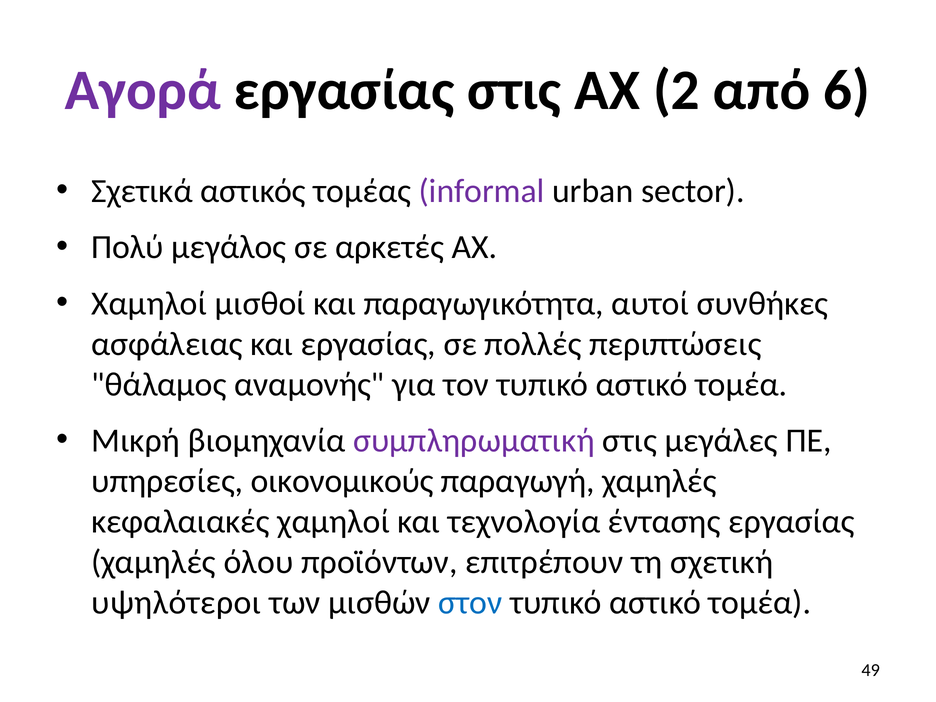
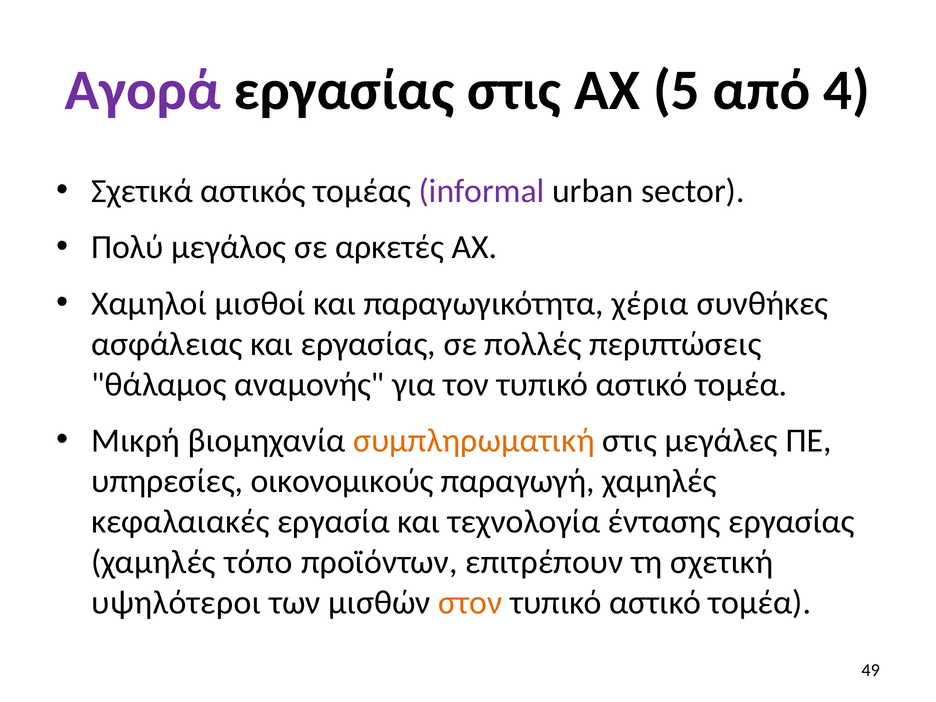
2: 2 -> 5 (677, 91)
6: 6 -> 4 (847, 91)
αυτοί: αυτοί -> χέρια (650, 303)
συμπληρωματική colour: purple -> orange (474, 441)
κεφαλαιακές χαμηλοί: χαμηλοί -> εργασία (334, 522)
όλου: όλου -> τόπο (258, 562)
στον colour: blue -> orange (470, 603)
